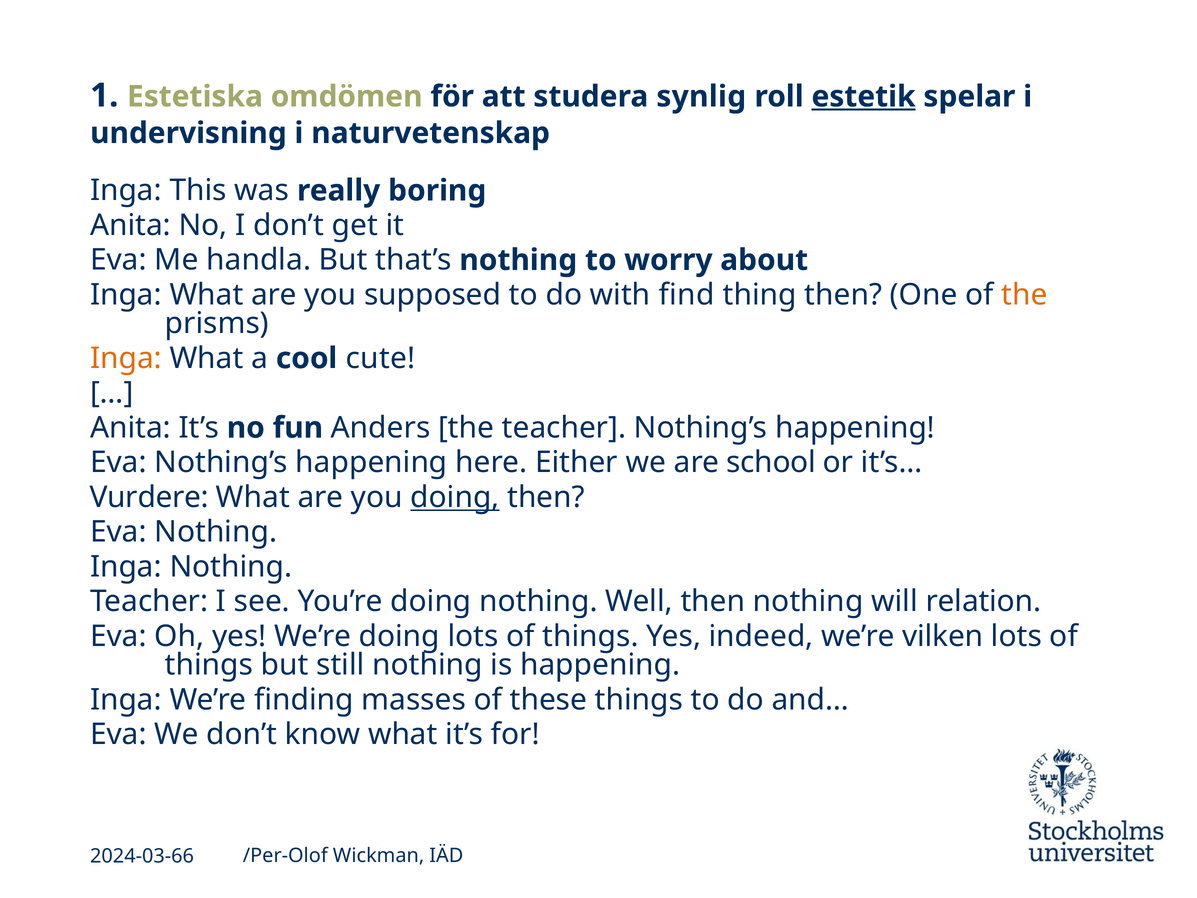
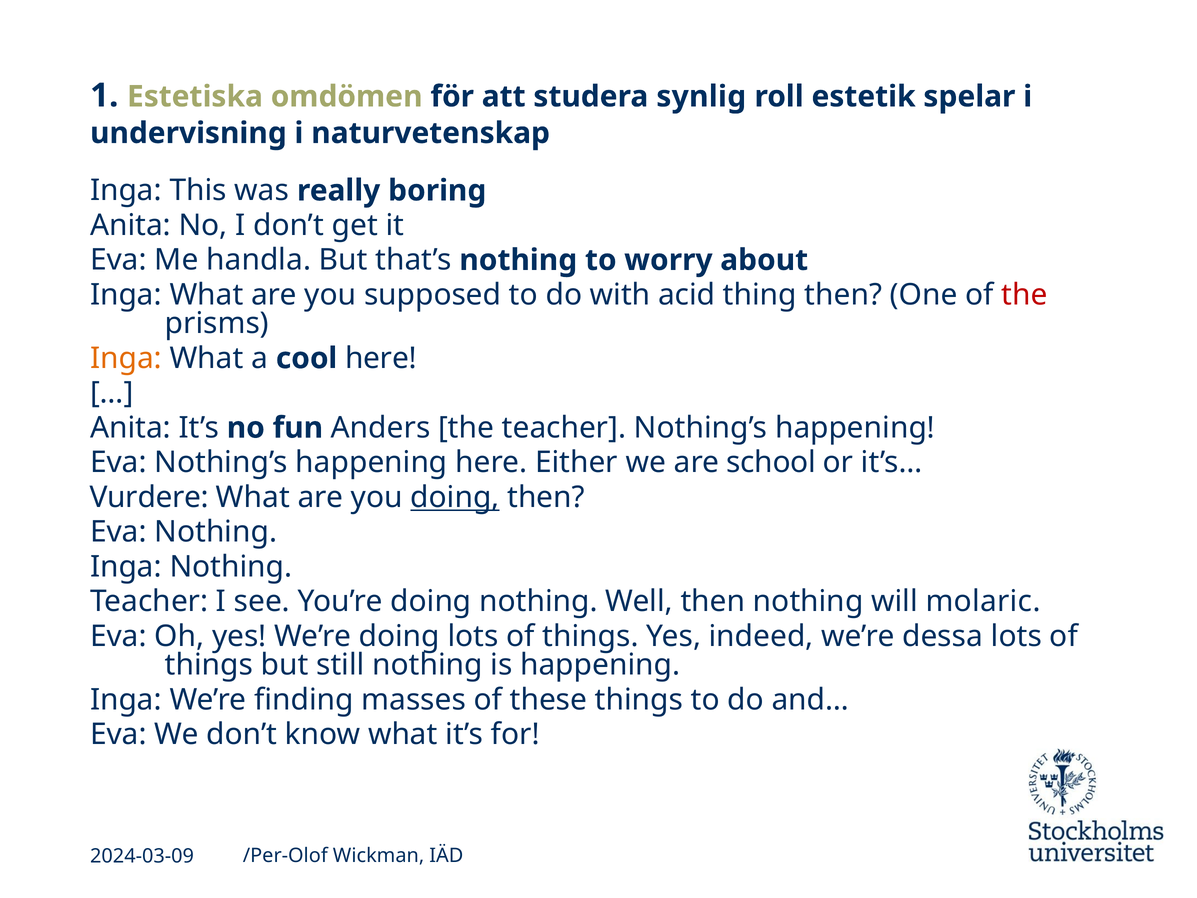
estetik underline: present -> none (864, 97)
find: find -> acid (687, 295)
the colour: orange -> red (1024, 295)
cool cute: cute -> here (381, 358)
relation: relation -> molaric (983, 601)
vilken: vilken -> dessa (943, 636)
2024-03-66: 2024-03-66 -> 2024-03-09 (142, 856)
